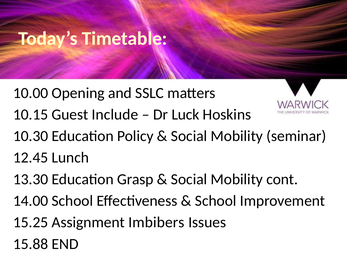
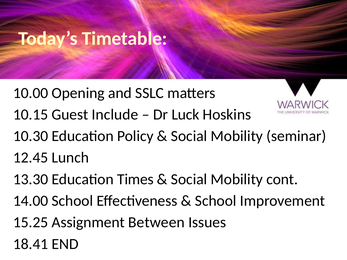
Grasp: Grasp -> Times (135, 179)
Imbibers: Imbibers -> Between (156, 223)
15.88: 15.88 -> 18.41 (31, 244)
